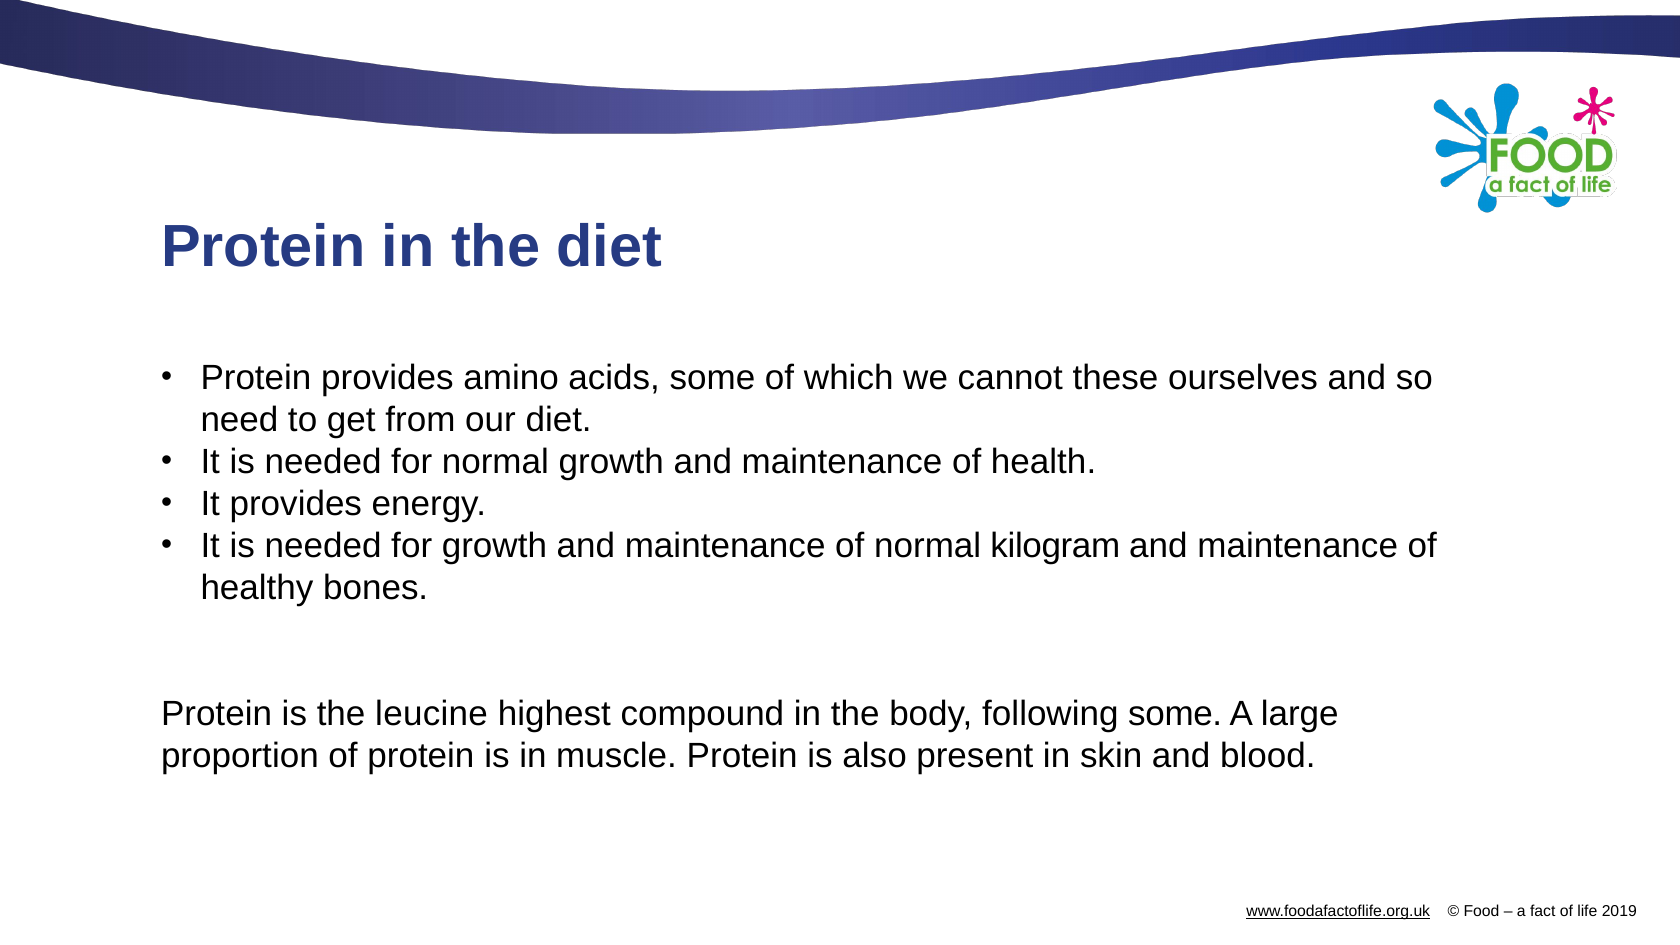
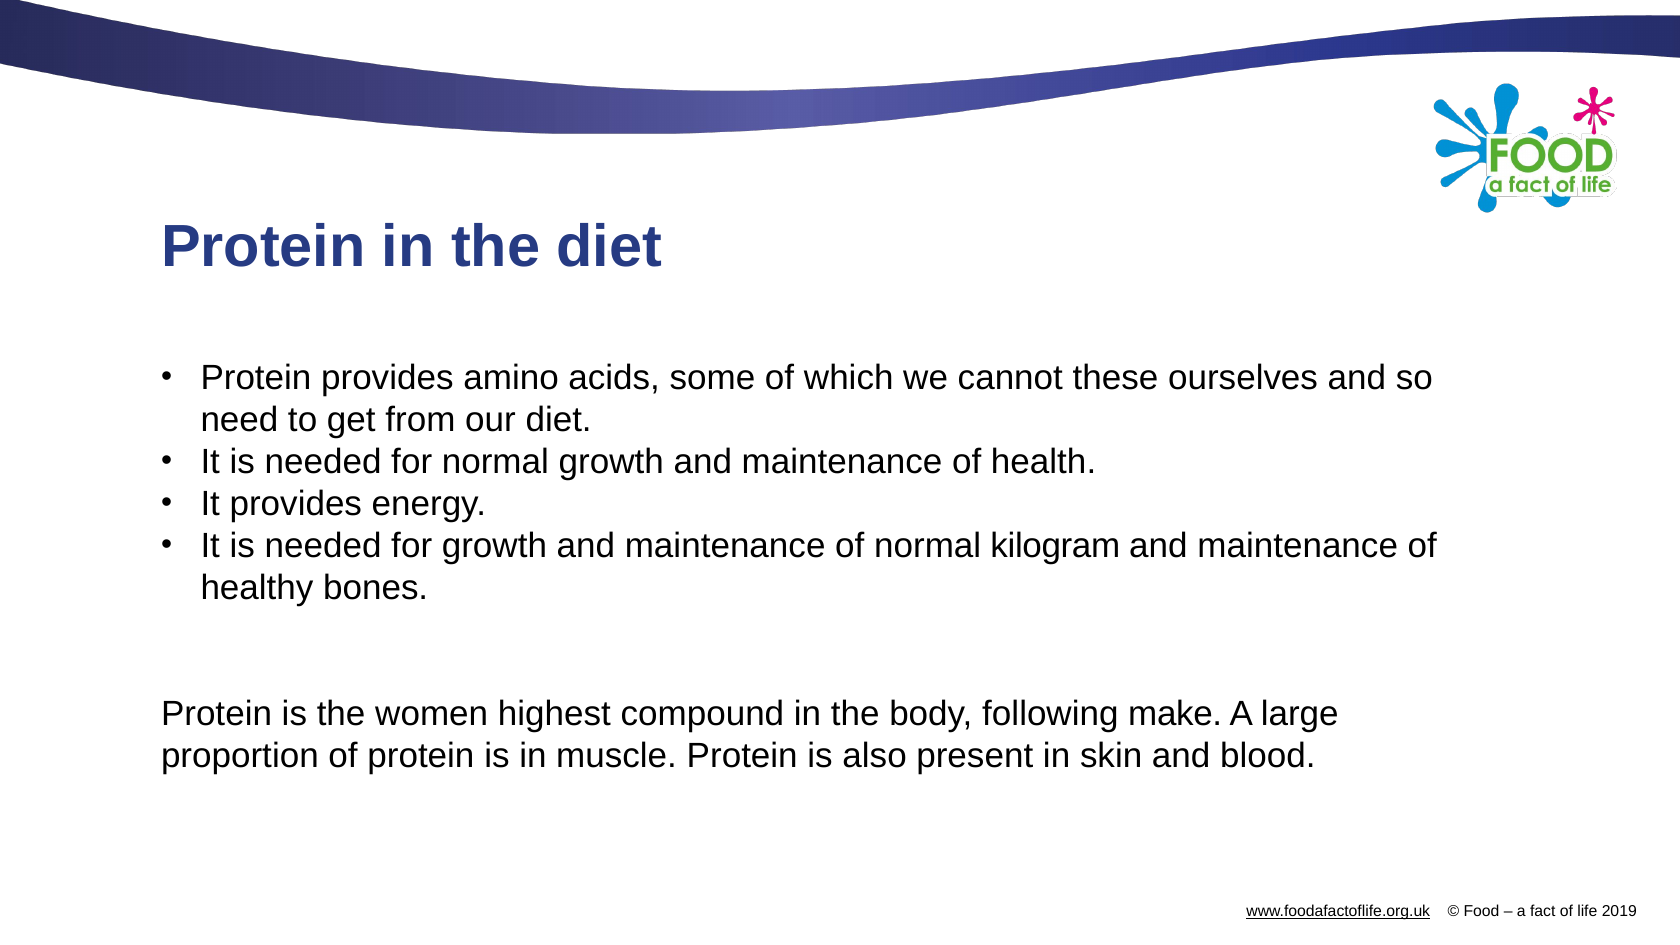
leucine: leucine -> women (432, 714)
following some: some -> make (1175, 714)
